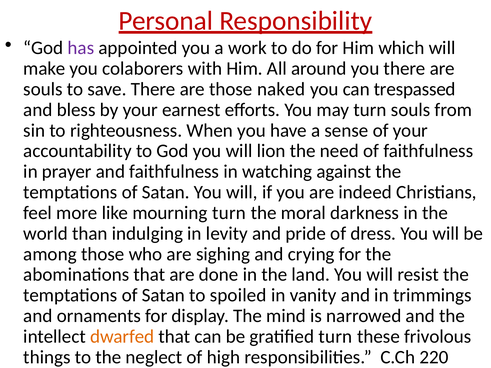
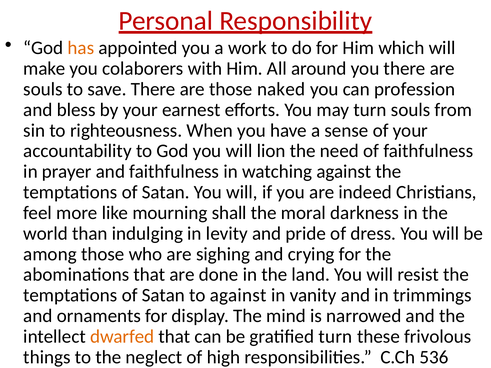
has colour: purple -> orange (81, 48)
trespassed: trespassed -> profession (415, 89)
mourning turn: turn -> shall (229, 213)
to spoiled: spoiled -> against (238, 295)
220: 220 -> 536 (434, 357)
